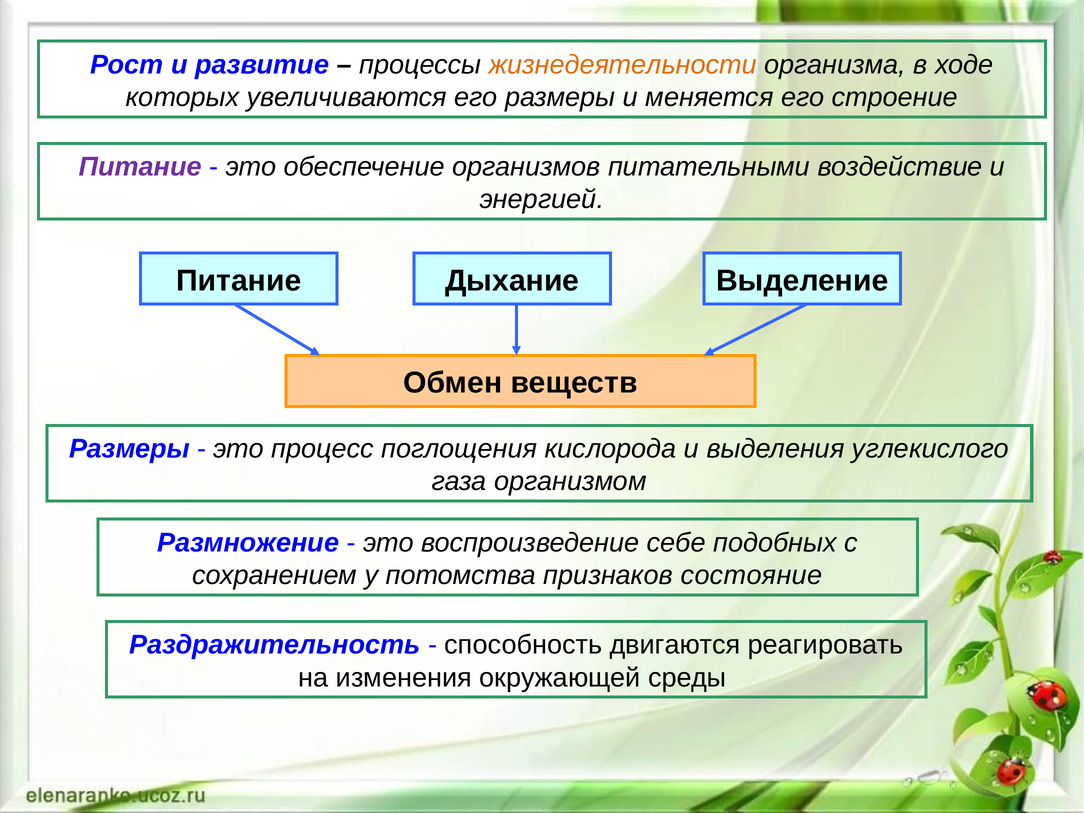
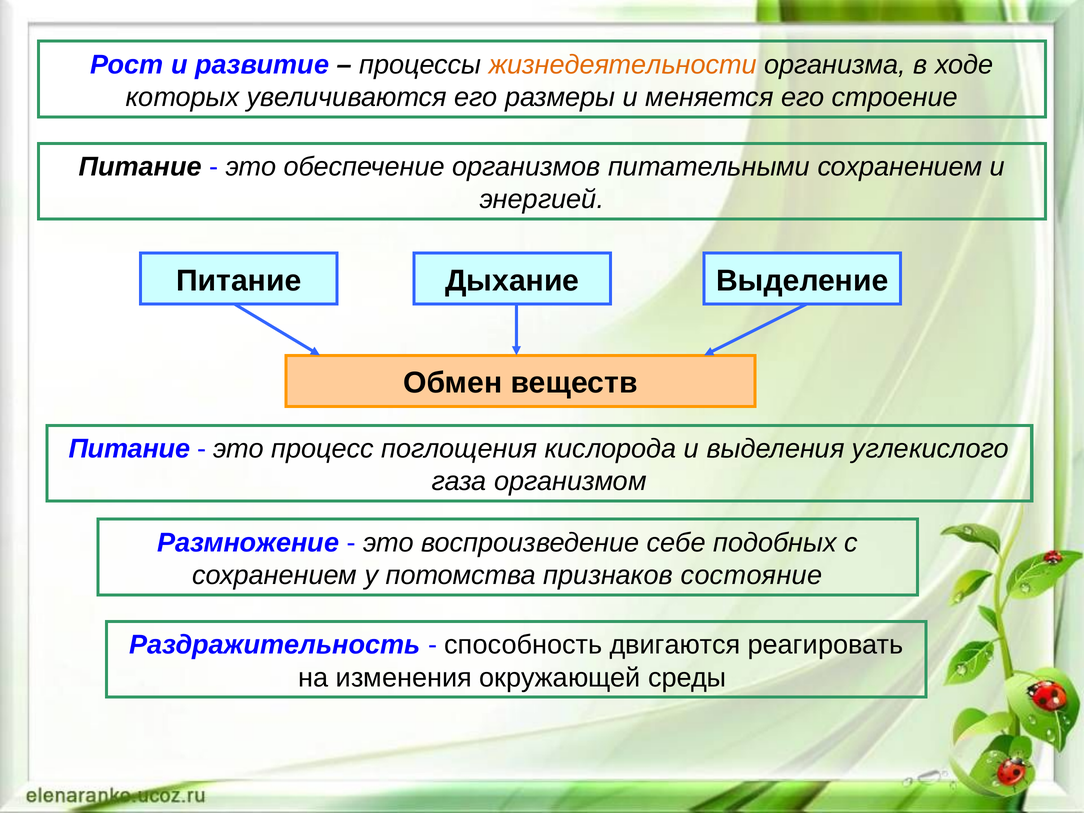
Питание colour: purple -> black (140, 167)
питательными воздействие: воздействие -> сохранением (900, 167)
Размеры: Размеры -> Питание (129, 449)
